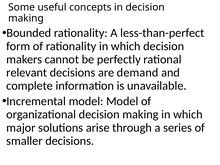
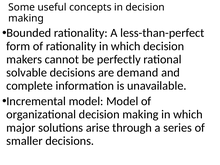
relevant: relevant -> solvable (27, 73)
